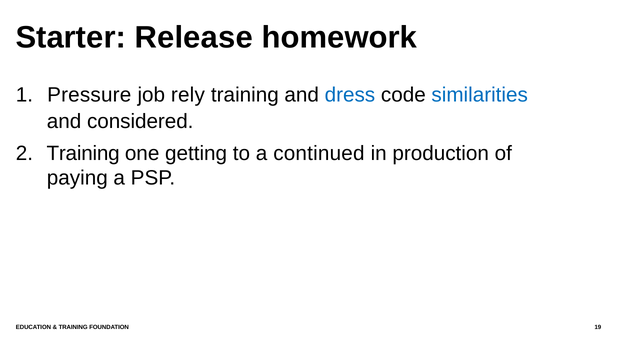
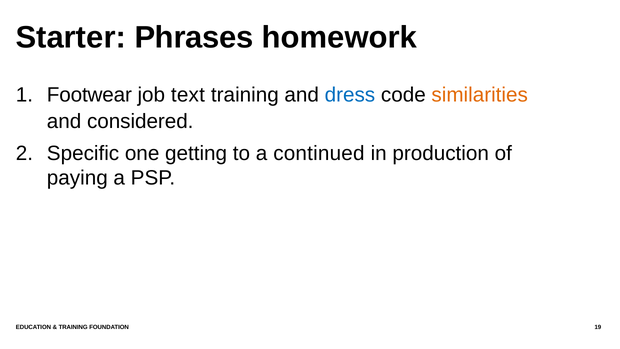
Release: Release -> Phrases (194, 38)
Pressure: Pressure -> Footwear (89, 95)
rely: rely -> text (188, 95)
similarities colour: blue -> orange (480, 95)
Training: Training -> Specific (83, 153)
